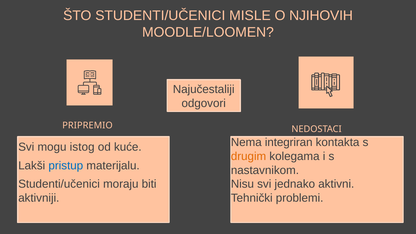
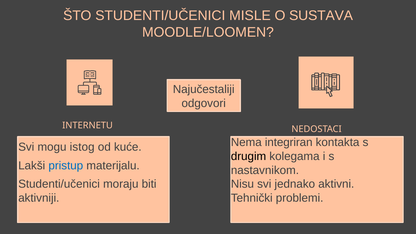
NJIHOVIH: NJIHOVIH -> SUSTAVA (321, 16)
PRIPREMIO: PRIPREMIO -> INTERNETU (87, 125)
drugim colour: orange -> black (249, 156)
